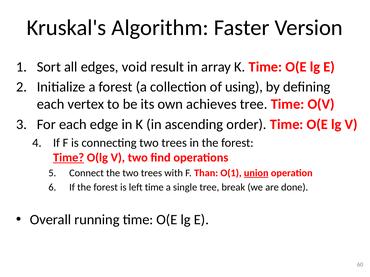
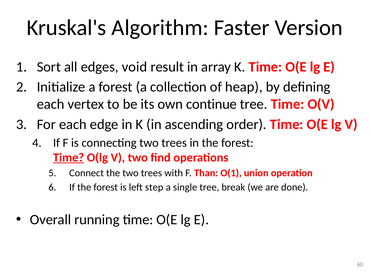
using: using -> heap (244, 87)
achieves: achieves -> continue (212, 104)
union underline: present -> none (256, 173)
left time: time -> step (154, 188)
